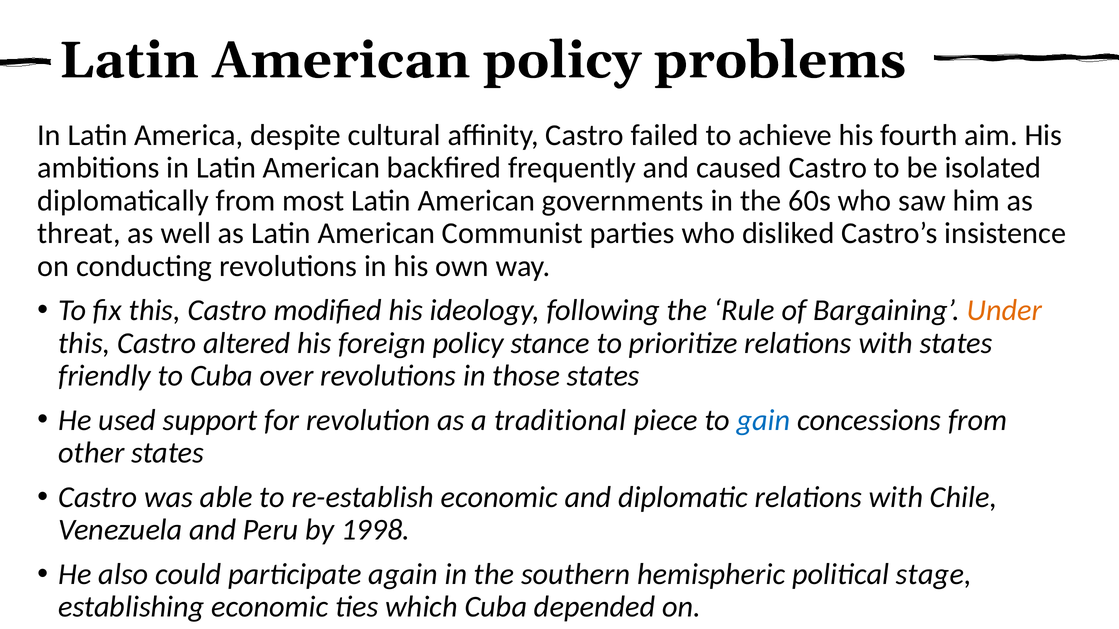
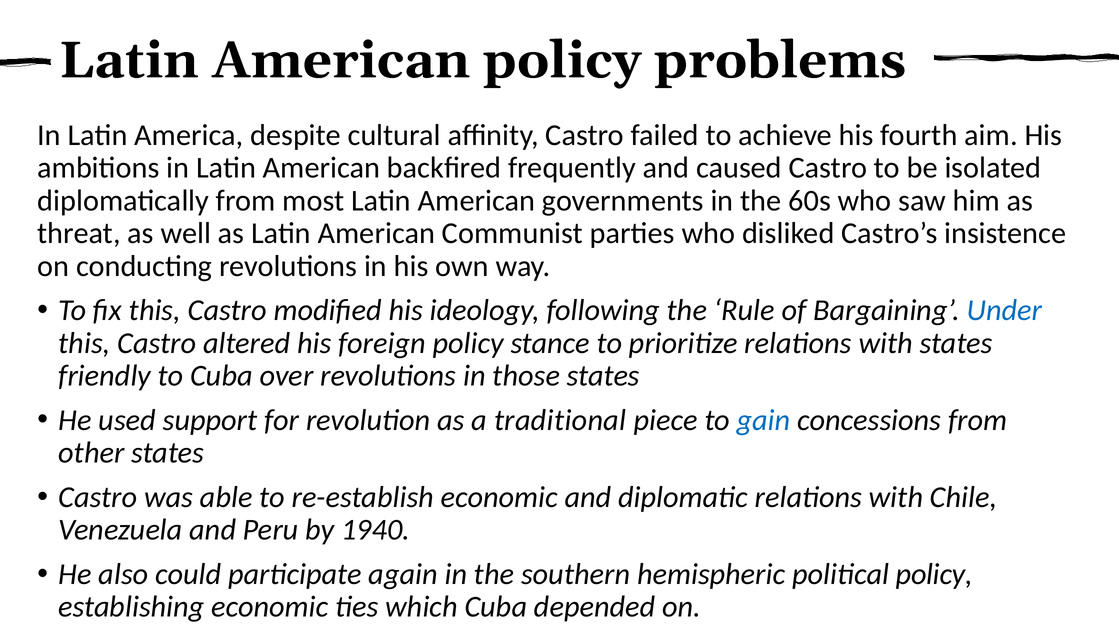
Under colour: orange -> blue (1005, 311)
1998: 1998 -> 1940 (376, 530)
political stage: stage -> policy (934, 575)
